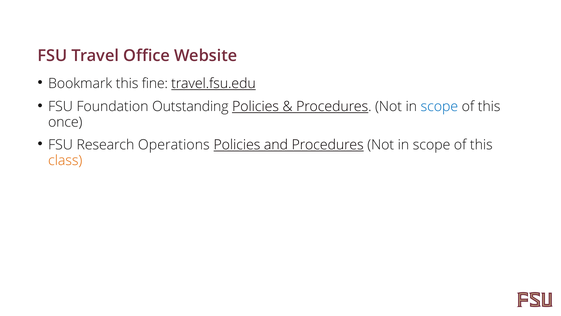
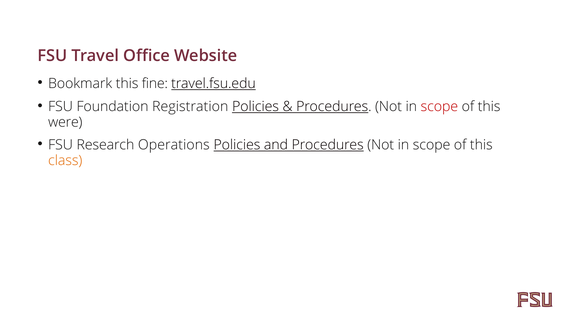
Outstanding: Outstanding -> Registration (190, 107)
scope colour: blue -> red (439, 107)
once: once -> were (65, 122)
